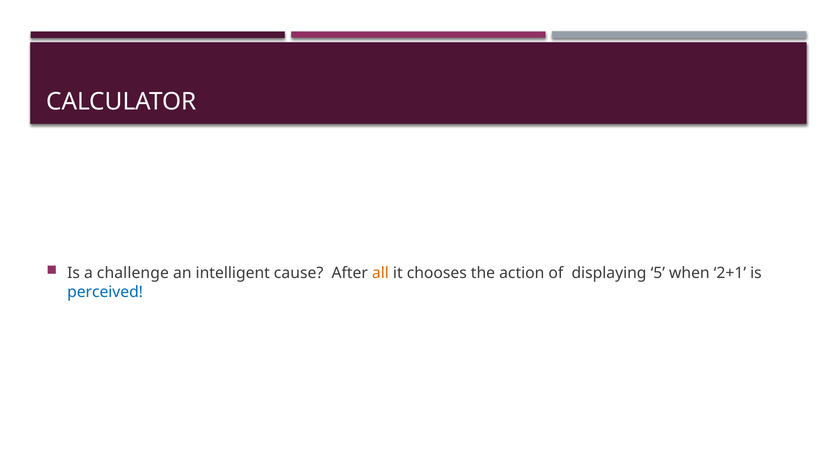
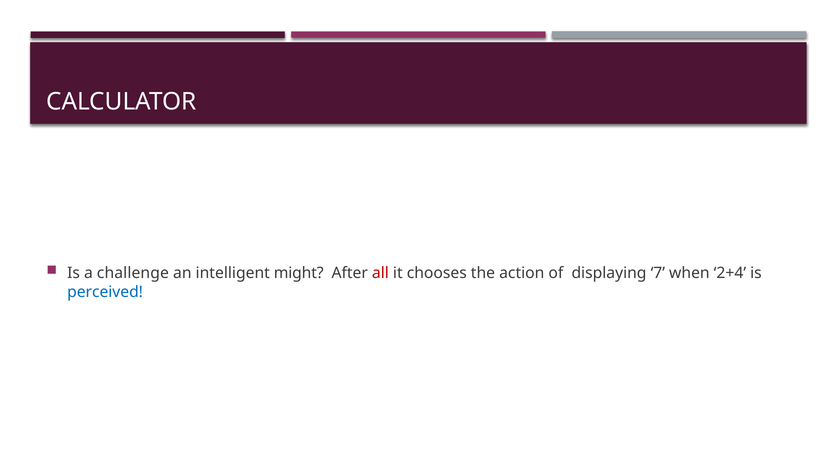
cause: cause -> might (299, 273)
all colour: orange -> red (380, 273)
5: 5 -> 7 (658, 273)
2+1: 2+1 -> 2+4 (730, 273)
